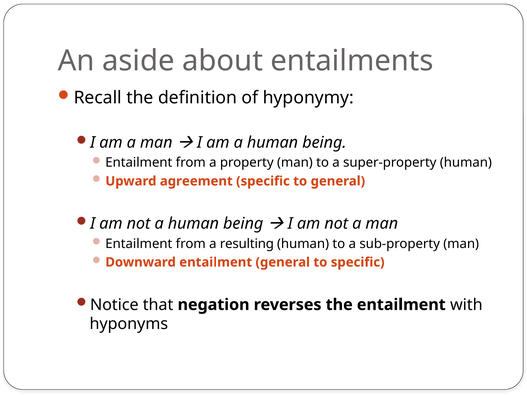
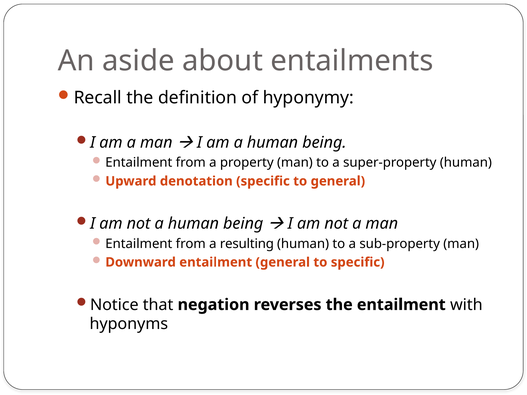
agreement: agreement -> denotation (196, 181)
